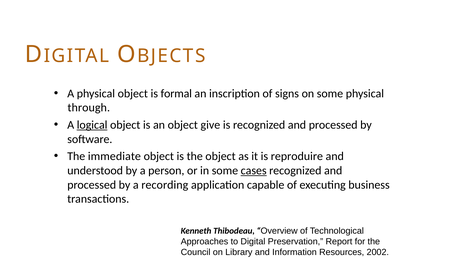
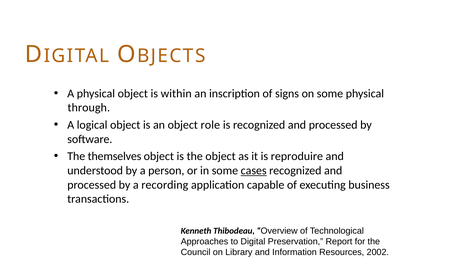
formal: formal -> within (176, 94)
logical underline: present -> none (92, 125)
give: give -> role (210, 125)
immediate: immediate -> themselves (115, 156)
